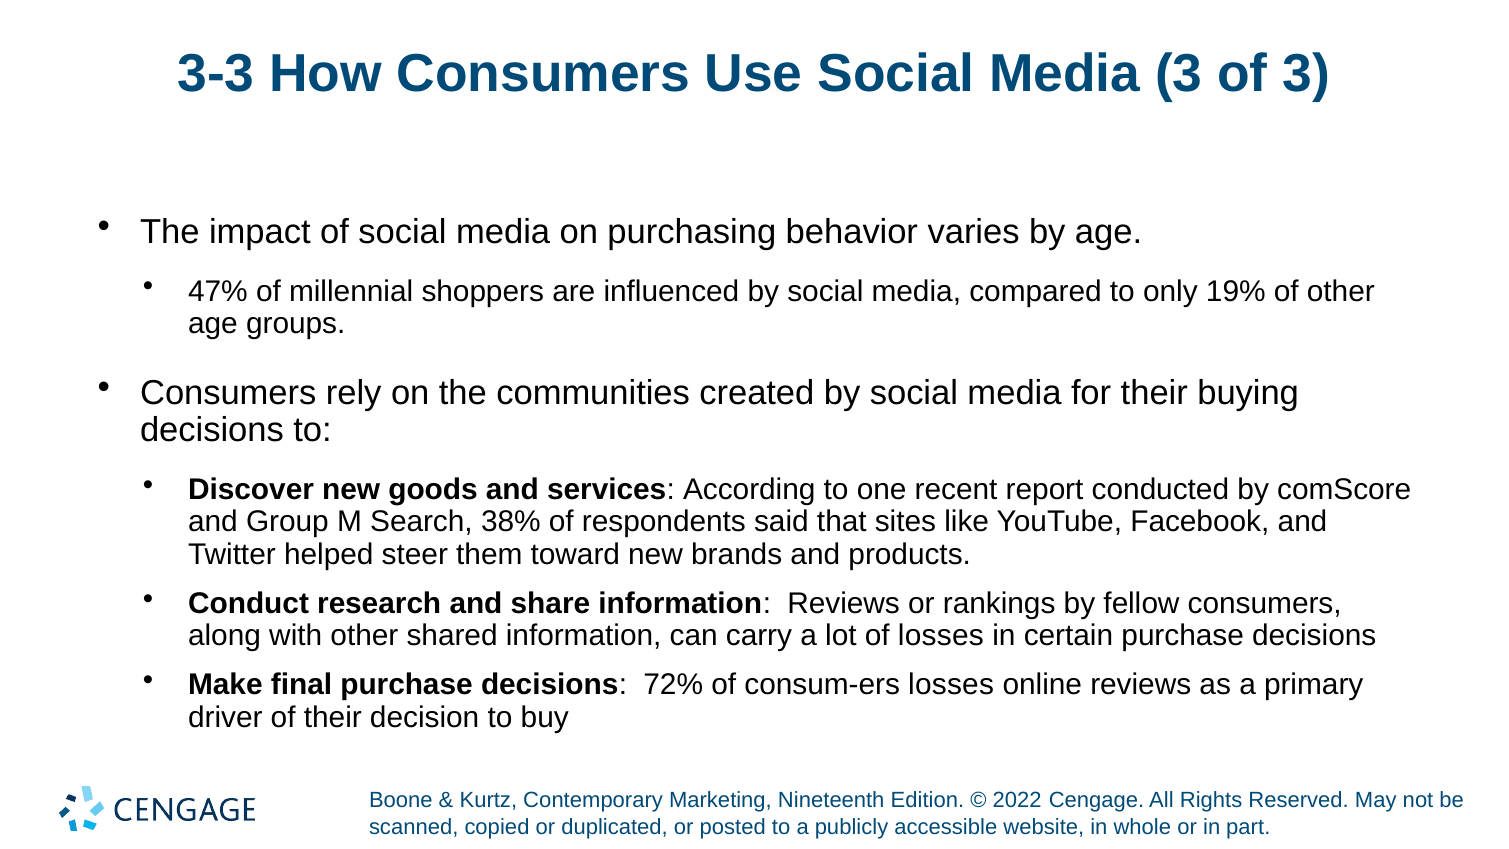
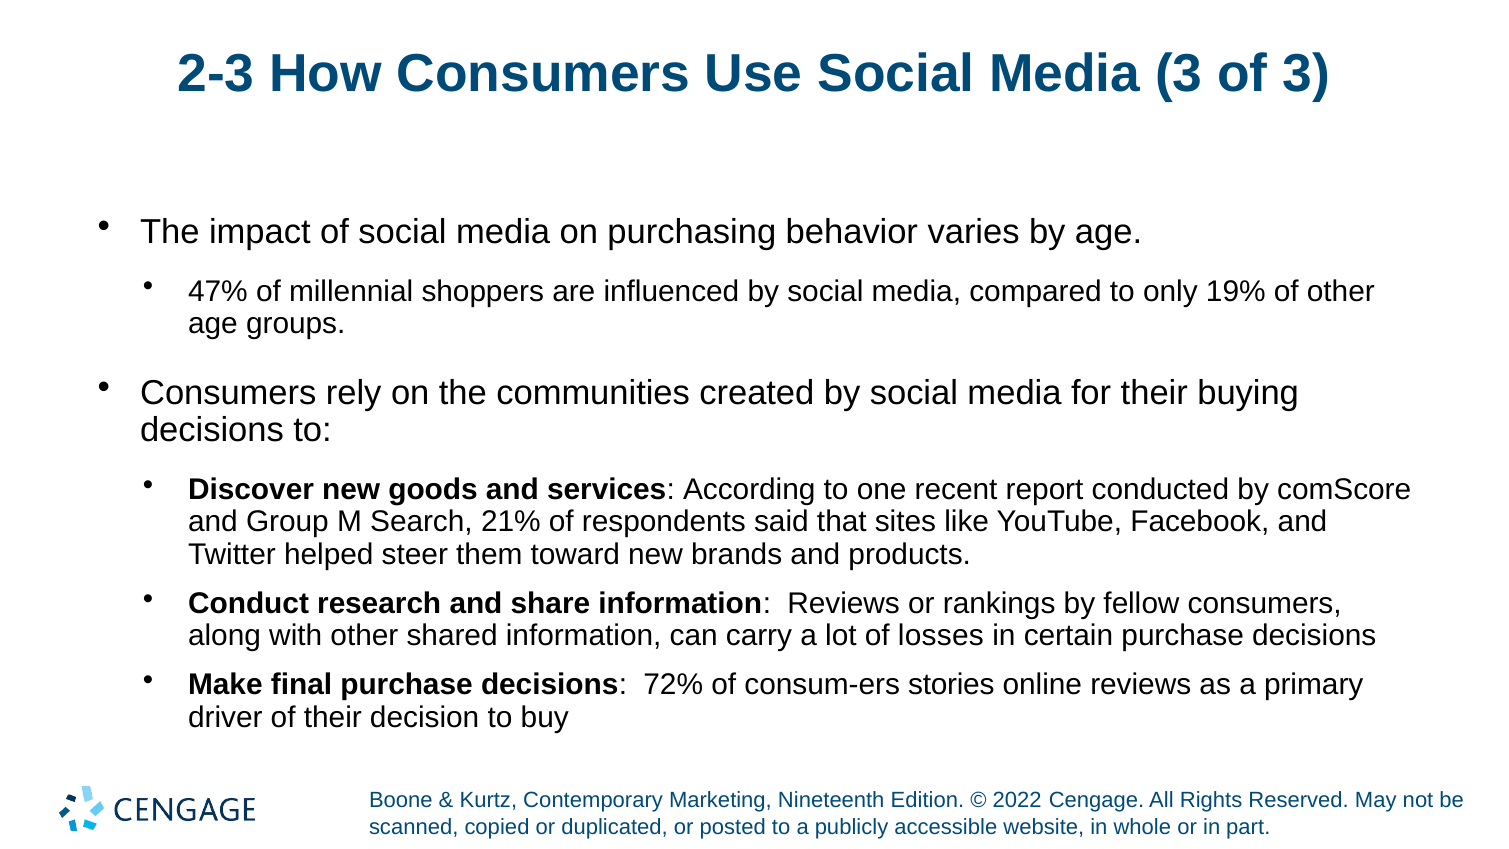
3-3: 3-3 -> 2-3 (216, 74)
38%: 38% -> 21% (511, 522)
consum-ers losses: losses -> stories (951, 685)
